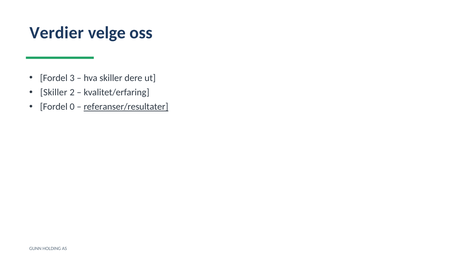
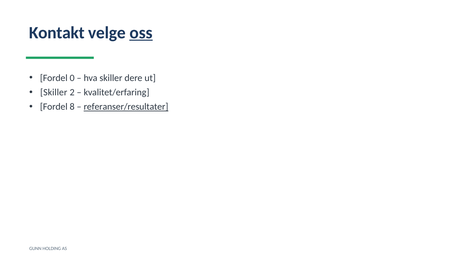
Verdier: Verdier -> Kontakt (57, 33)
oss underline: none -> present (141, 33)
3: 3 -> 0 (72, 78)
0: 0 -> 8 (72, 107)
